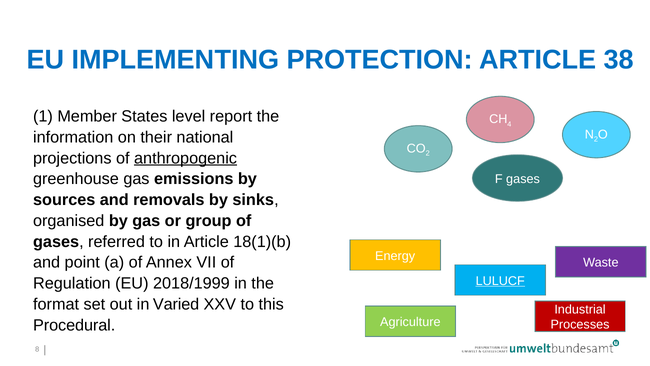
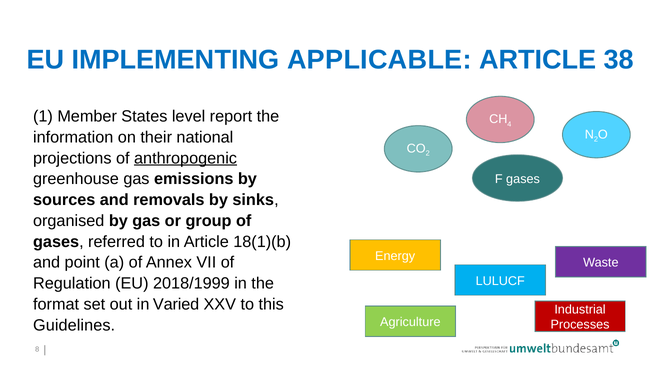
PROTECTION: PROTECTION -> APPLICABLE (379, 60)
LULUCF underline: present -> none (500, 281)
Procedural: Procedural -> Guidelines (74, 325)
